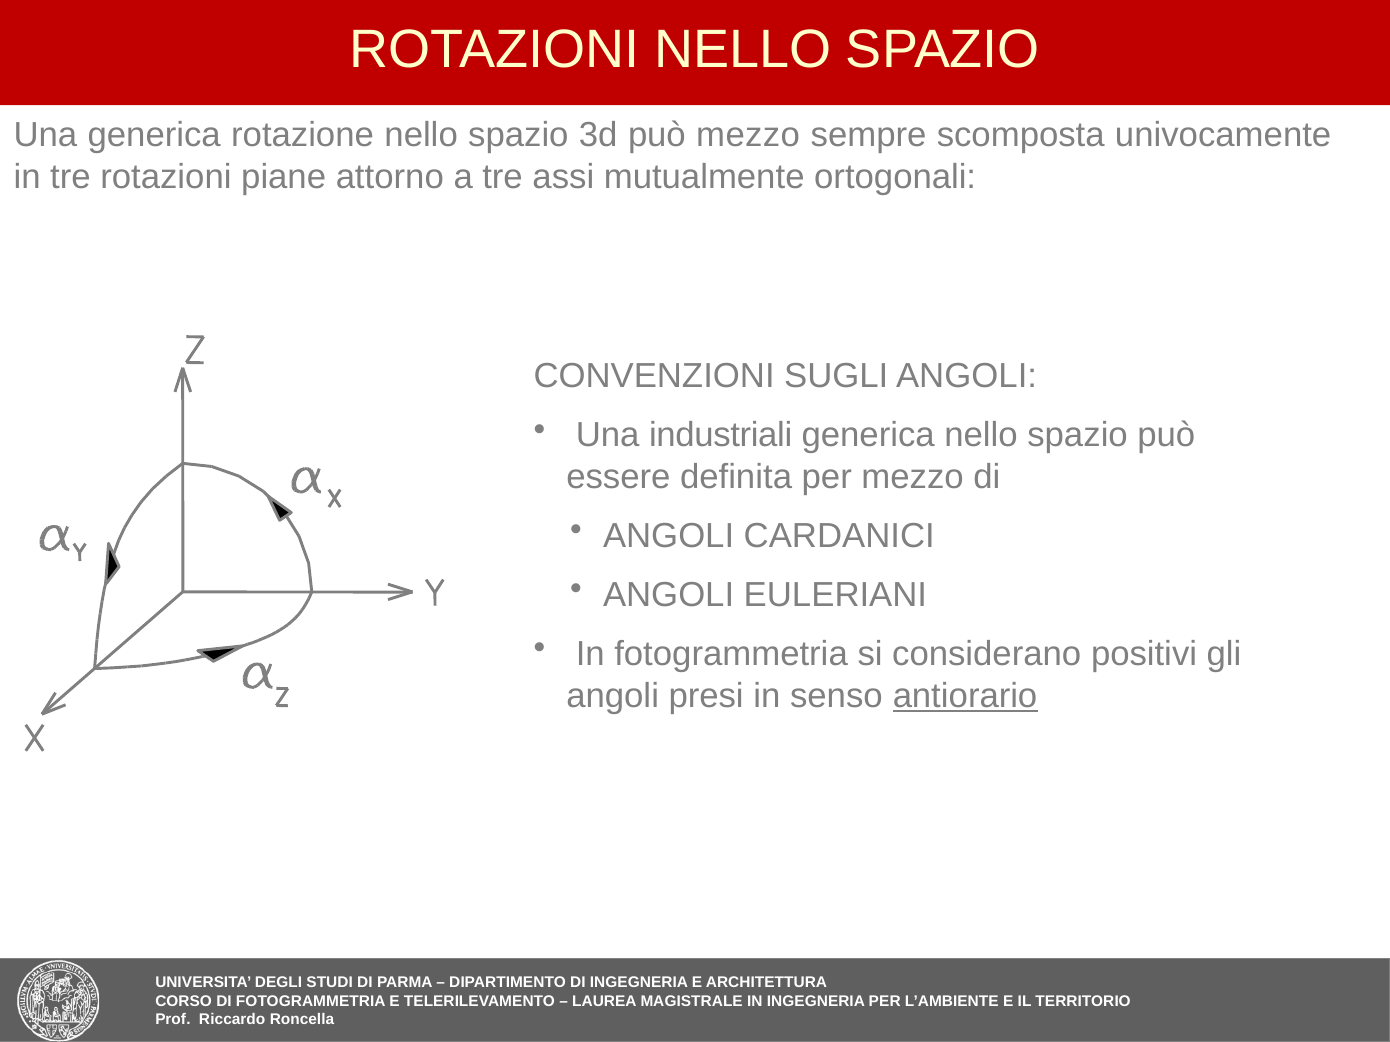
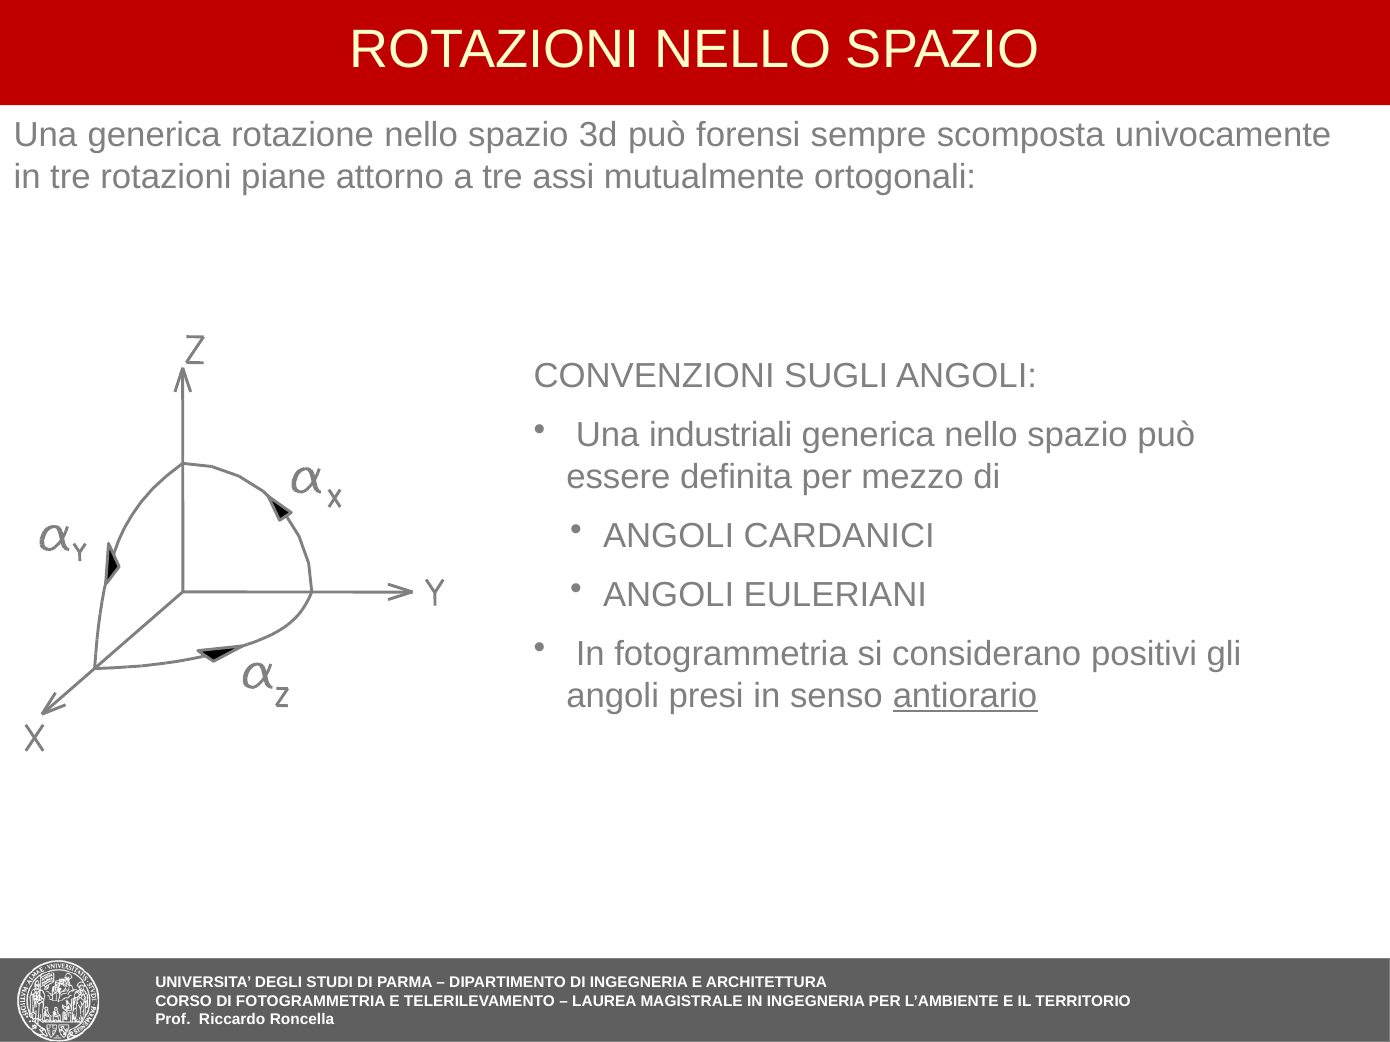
può mezzo: mezzo -> forensi (748, 135)
